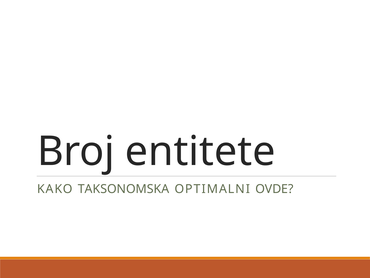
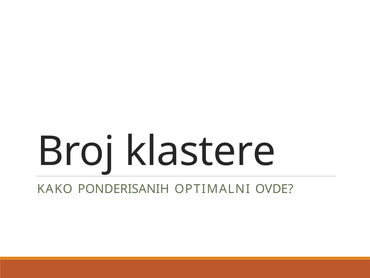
entitete: entitete -> klastere (200, 151)
TAKSONOMSKA: TAKSONOMSKA -> PONDERISANIH (124, 189)
